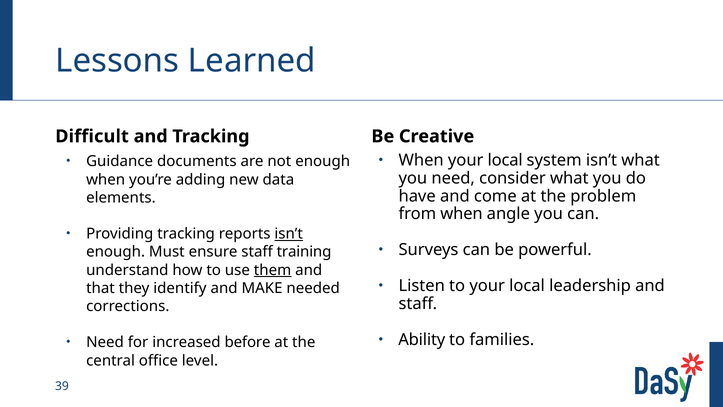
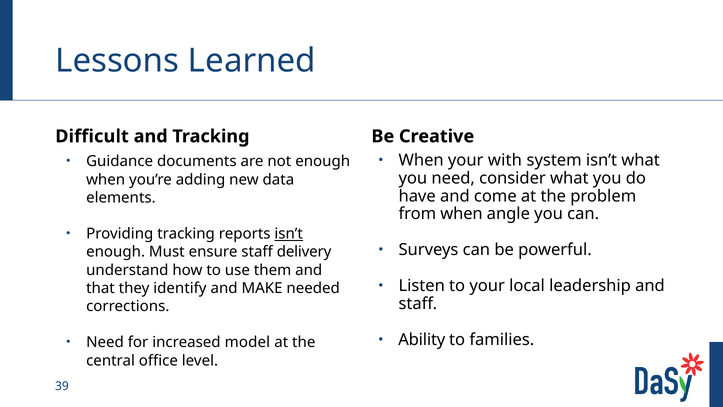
When your local: local -> with (505, 160)
training: training -> delivery (304, 252)
them underline: present -> none (273, 270)
before: before -> model (247, 342)
